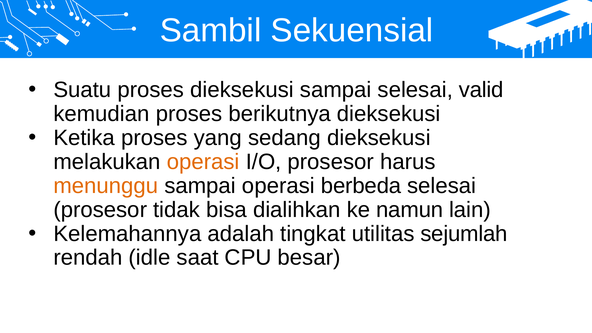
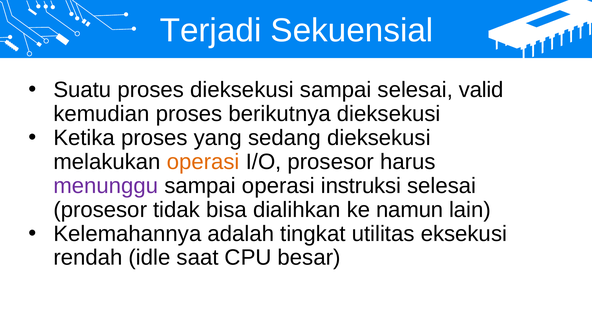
Sambil: Sambil -> Terjadi (211, 31)
menunggu colour: orange -> purple (106, 186)
berbeda: berbeda -> instruksi (361, 186)
sejumlah: sejumlah -> eksekusi (464, 234)
